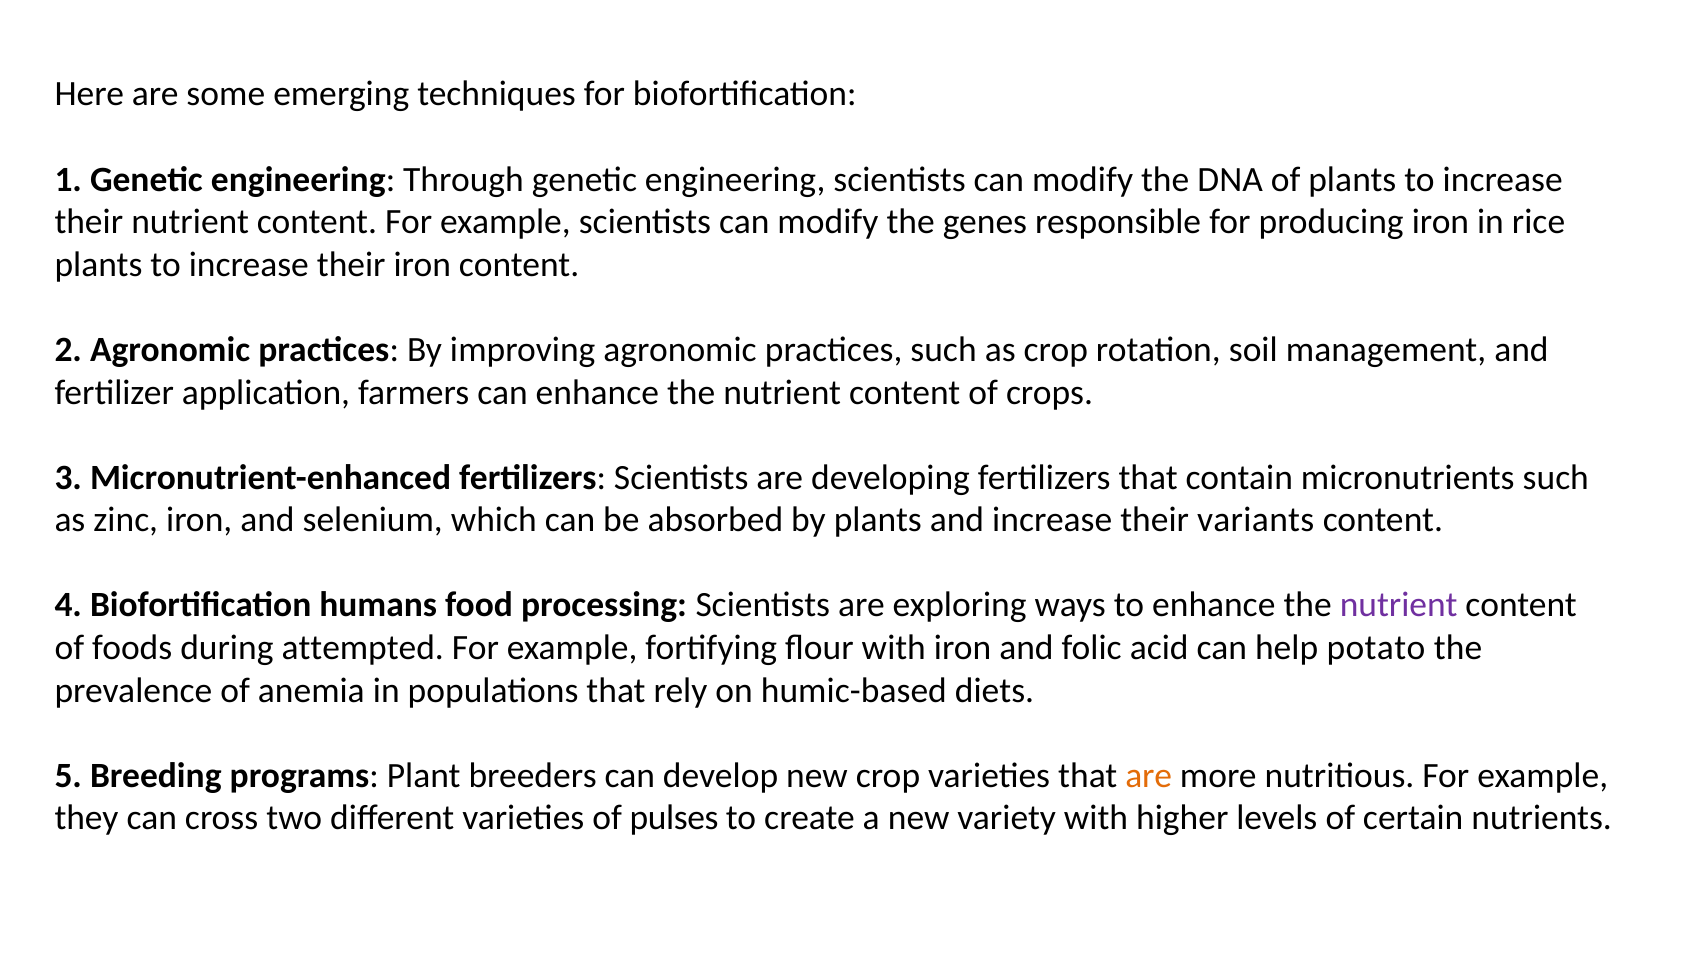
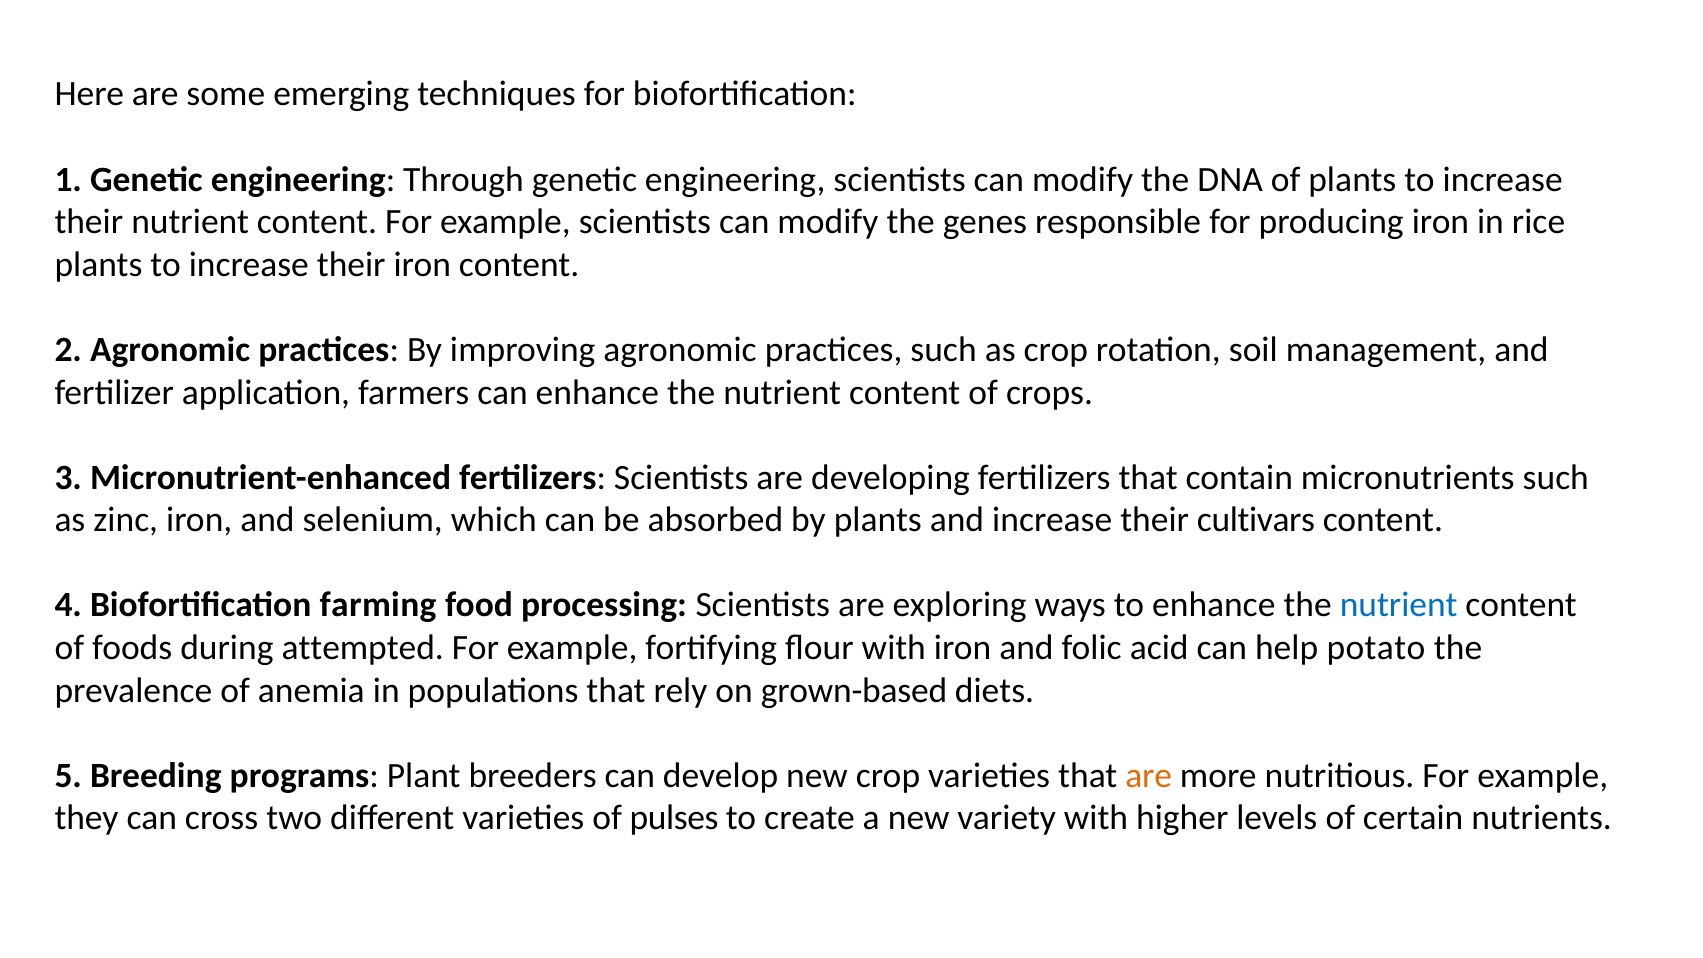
variants: variants -> cultivars (1256, 520)
humans: humans -> farming (378, 605)
nutrient colour: purple -> blue (1399, 605)
humic-based: humic-based -> grown-based (854, 690)
